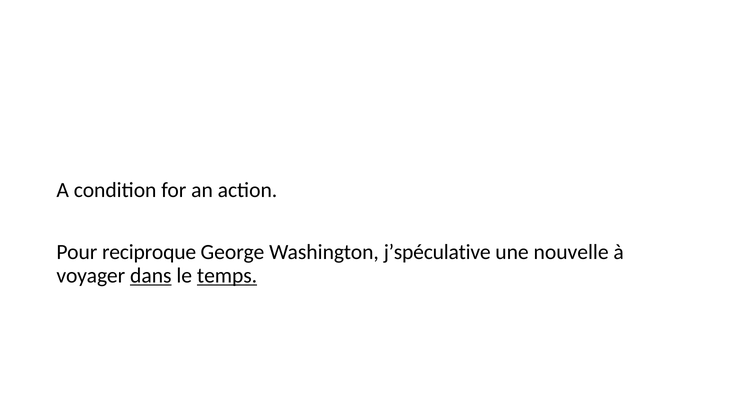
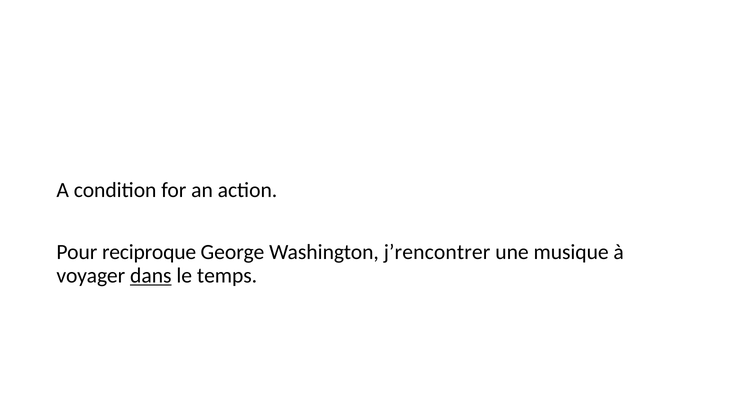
j’spéculative: j’spéculative -> j’rencontrer (437, 252)
nouvelle: nouvelle -> musique (571, 252)
temps underline: present -> none (227, 276)
